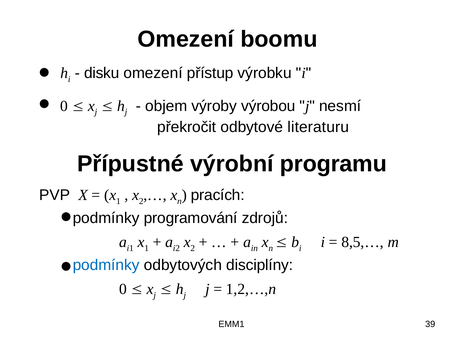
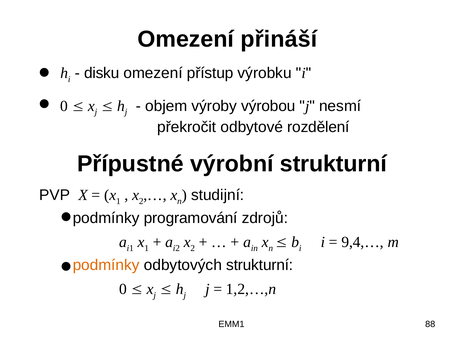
boomu: boomu -> přináší (279, 39)
literaturu: literaturu -> rozdělení (318, 127)
výrobní programu: programu -> strukturní (333, 164)
pracích: pracích -> studijní (218, 195)
8,5,…: 8,5,… -> 9,4,… (363, 242)
podmínky colour: blue -> orange (106, 265)
odbytových disciplíny: disciplíny -> strukturní (260, 265)
39: 39 -> 88 (430, 325)
